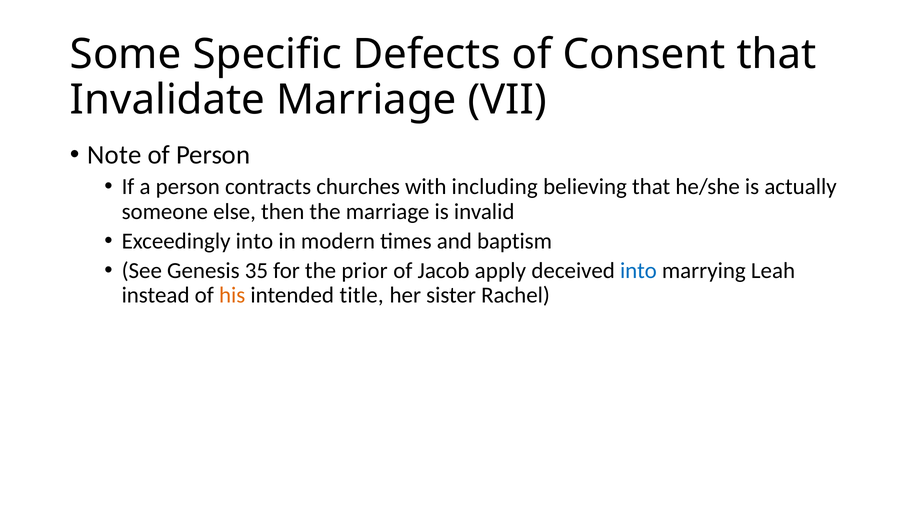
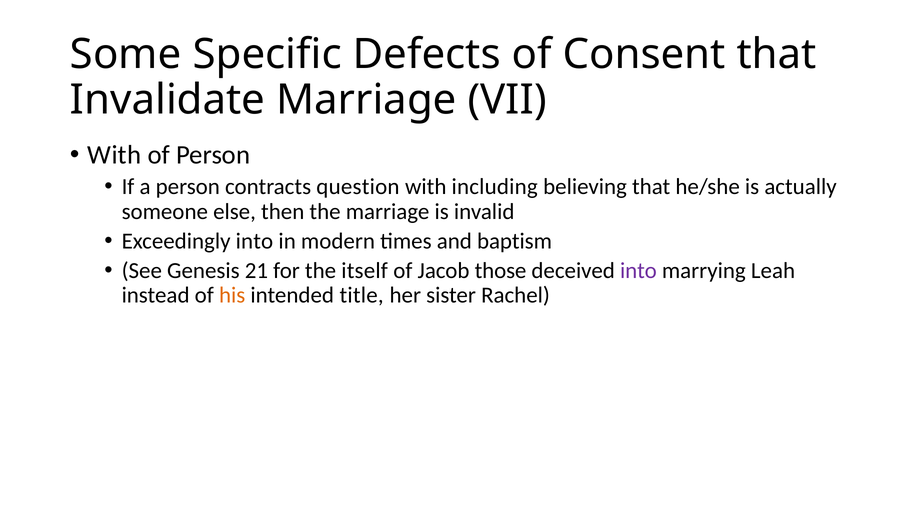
Note: Note -> With (114, 155)
churches: churches -> question (358, 187)
35: 35 -> 21 (256, 271)
prior: prior -> itself (365, 271)
apply: apply -> those (501, 271)
into colour: blue -> purple (638, 271)
